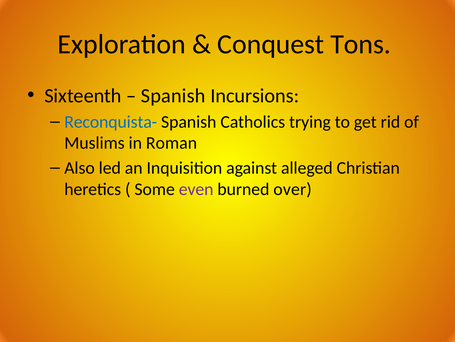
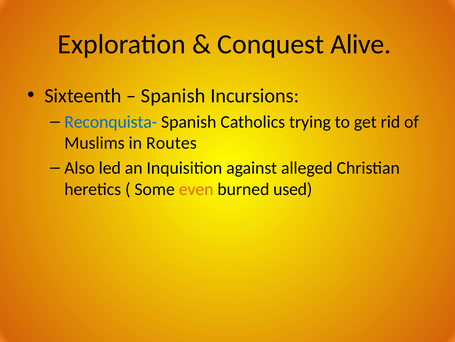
Tons: Tons -> Alive (361, 44)
Roman: Roman -> Routes (171, 143)
even colour: purple -> orange (196, 189)
over: over -> used (293, 189)
